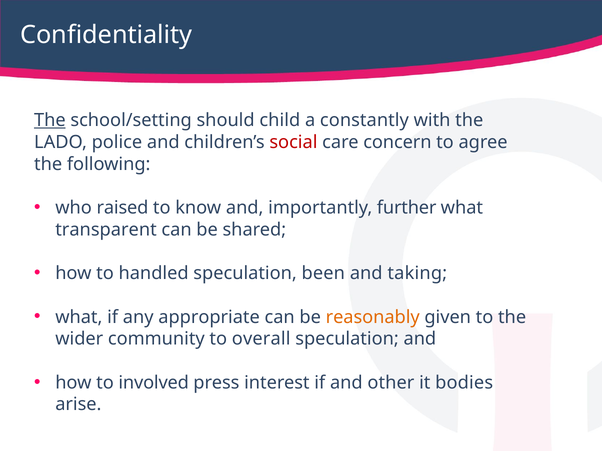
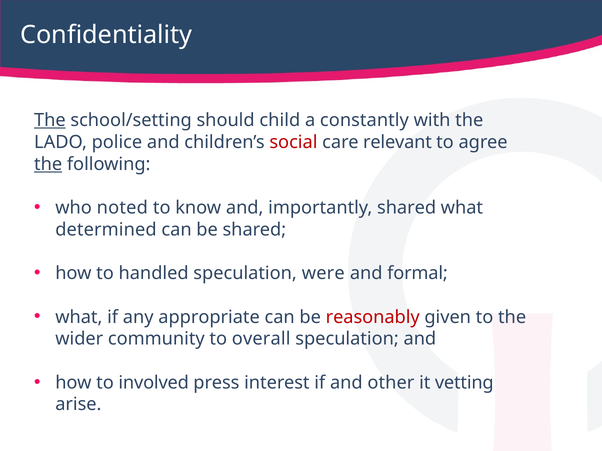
concern: concern -> relevant (397, 142)
the underline: none -> present (48, 164)
raised: raised -> noted (122, 208)
importantly further: further -> shared (407, 208)
transparent: transparent -> determined (106, 230)
been: been -> were (323, 274)
taking: taking -> formal (418, 274)
reasonably colour: orange -> red (373, 317)
bodies: bodies -> vetting (464, 383)
